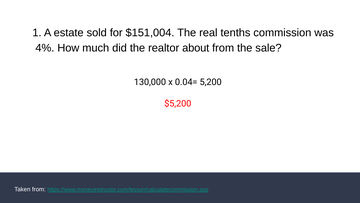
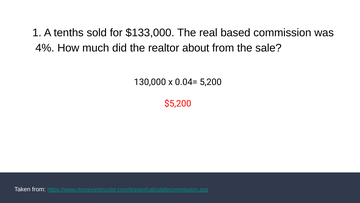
estate: estate -> tenths (69, 33)
$151,004: $151,004 -> $133,000 (150, 33)
tenths: tenths -> based (235, 33)
